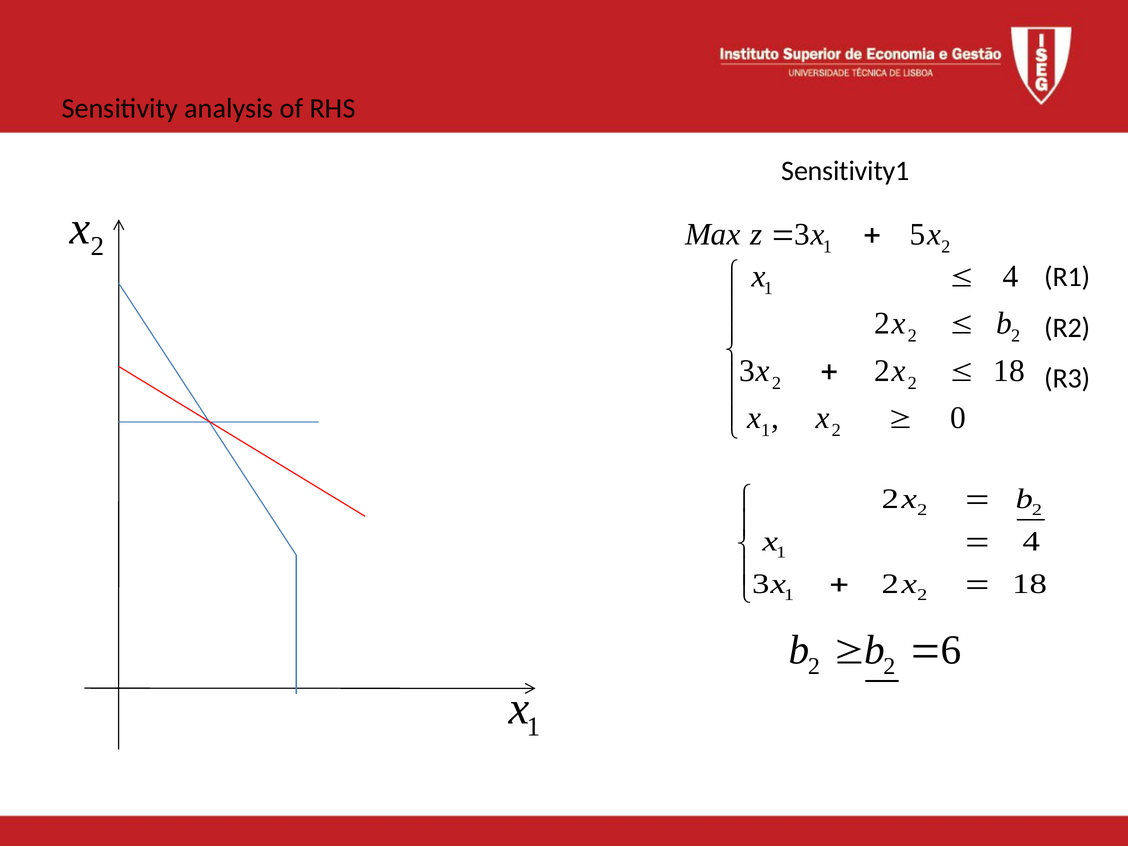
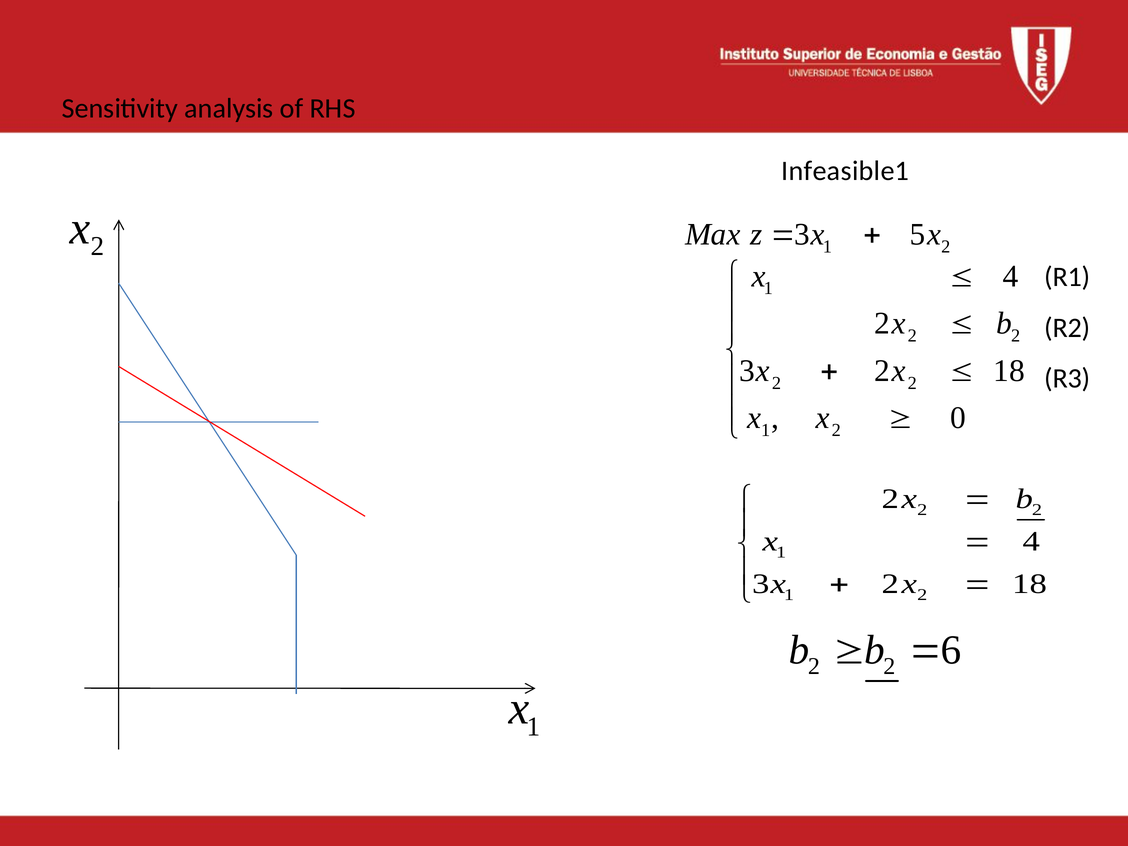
Sensitivity1: Sensitivity1 -> Infeasible1 (845, 171)
